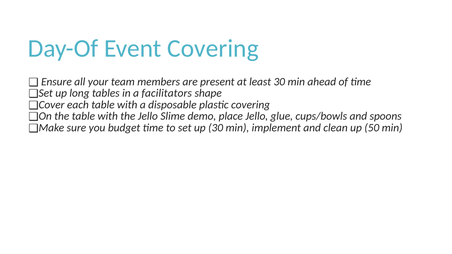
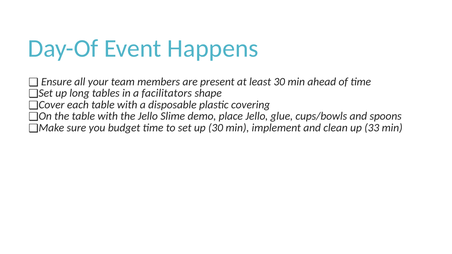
Event Covering: Covering -> Happens (213, 49)
50: 50 -> 33 (372, 128)
